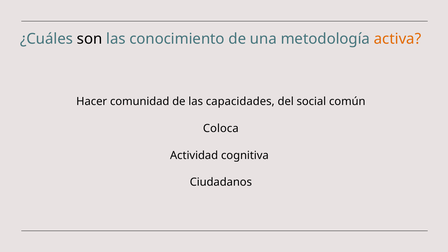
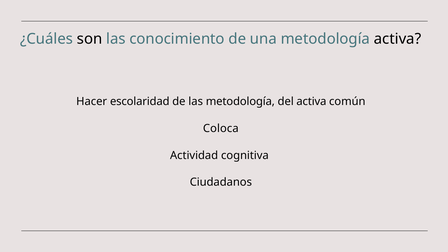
activa colour: orange -> black (398, 39)
comunidad: comunidad -> escolaridad (140, 102)
las capacidades: capacidades -> metodología (240, 102)
del social: social -> activa (311, 102)
